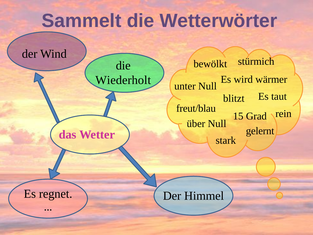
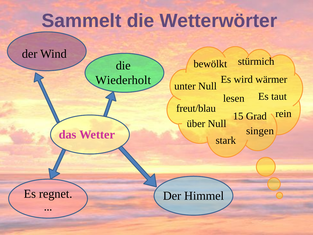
blitzt: blitzt -> lesen (234, 98)
gelernt: gelernt -> singen (260, 131)
